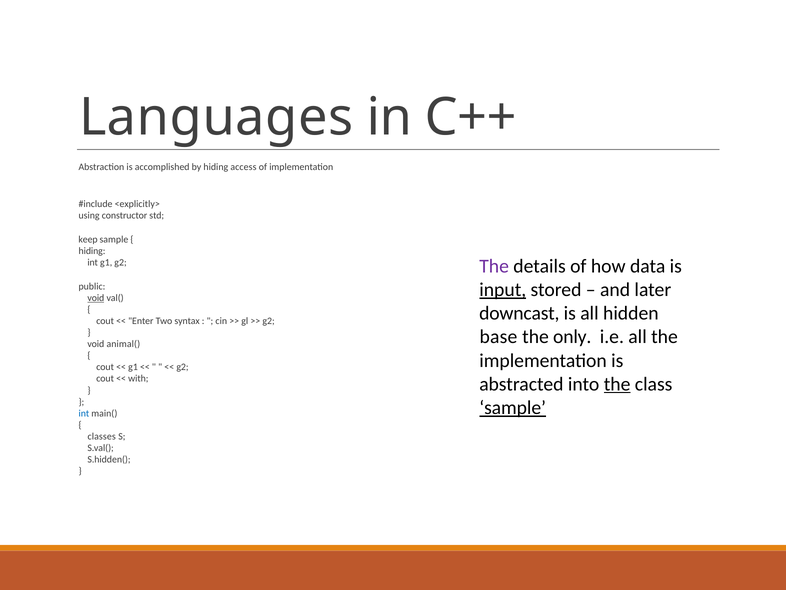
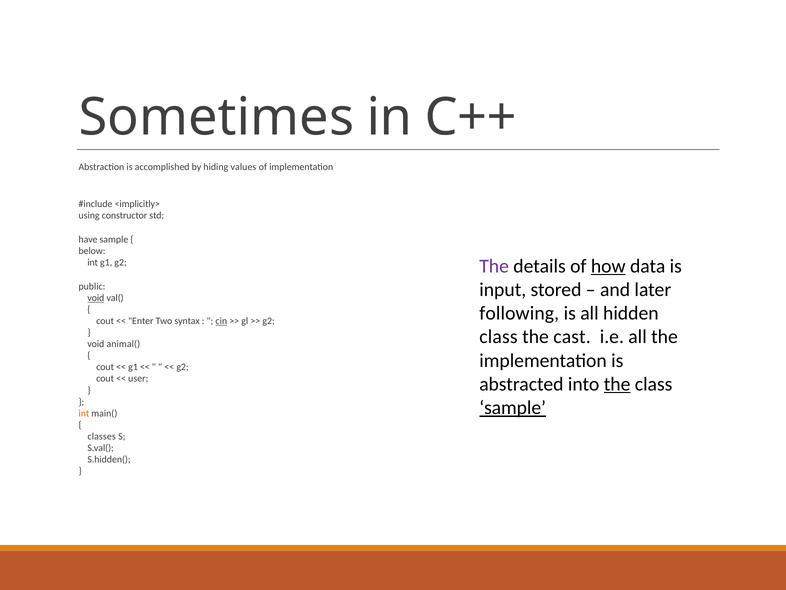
Languages: Languages -> Sometimes (216, 117)
access: access -> values (243, 167)
<explicitly>: <explicitly> -> <implicitly> (137, 204)
keep: keep -> have (88, 239)
hiding: hiding -> below (92, 251)
how underline: none -> present (608, 266)
input underline: present -> none (503, 289)
downcast: downcast -> following (519, 313)
cin underline: none -> present (221, 321)
base: base -> class (498, 337)
only: only -> cast (572, 337)
with: with -> user (138, 378)
int colour: blue -> orange (84, 413)
